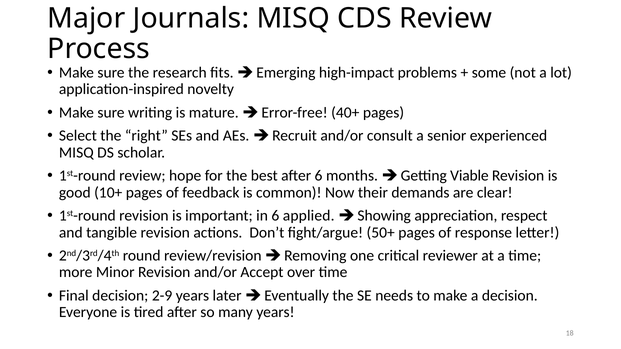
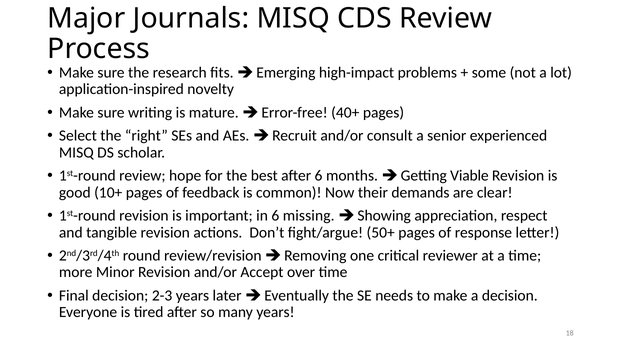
applied: applied -> missing (309, 216)
2-9: 2-9 -> 2-3 (162, 296)
